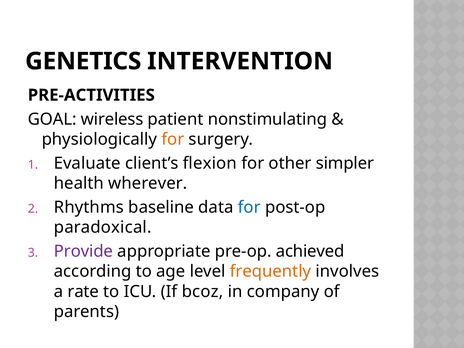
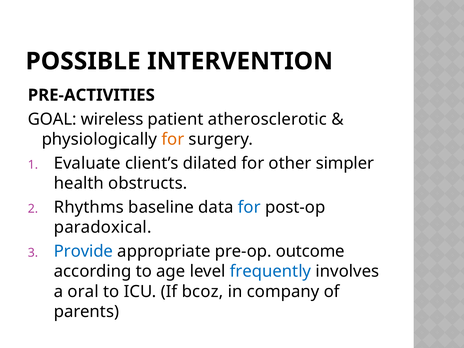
GENETICS: GENETICS -> POSSIBLE (83, 61)
nonstimulating: nonstimulating -> atherosclerotic (267, 119)
flexion: flexion -> dilated (210, 163)
wherever: wherever -> obstructs (148, 183)
Provide colour: purple -> blue (83, 251)
achieved: achieved -> outcome (310, 251)
frequently colour: orange -> blue (271, 271)
rate: rate -> oral (83, 292)
